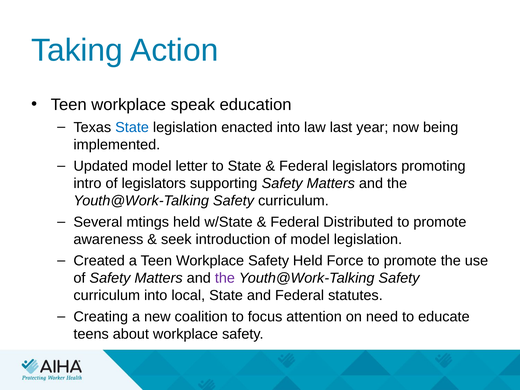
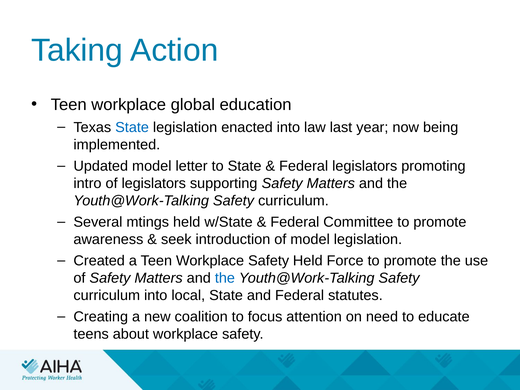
speak: speak -> global (193, 105)
Distributed: Distributed -> Committee (358, 222)
the colour: purple -> blue (225, 278)
